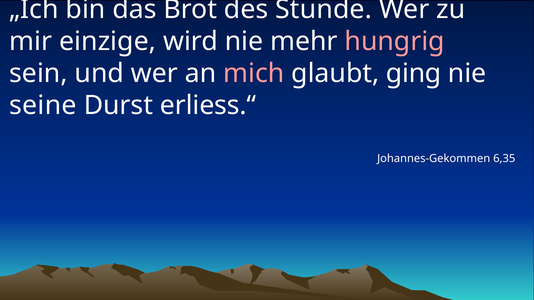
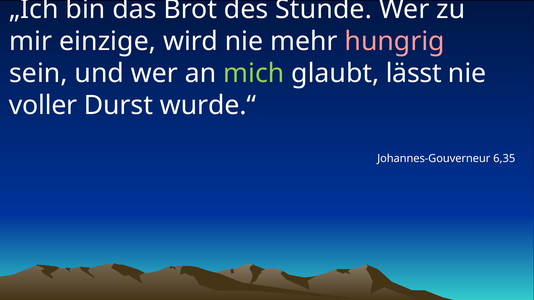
mich colour: pink -> light green (254, 74)
ging: ging -> lässt (414, 74)
seine: seine -> voller (43, 106)
erliess.“: erliess.“ -> wurde.“ (208, 106)
Johannes-Gekommen: Johannes-Gekommen -> Johannes-Gouverneur (434, 159)
